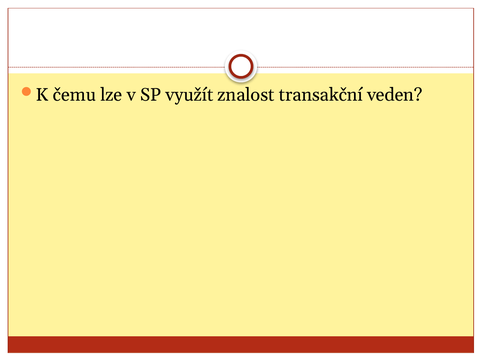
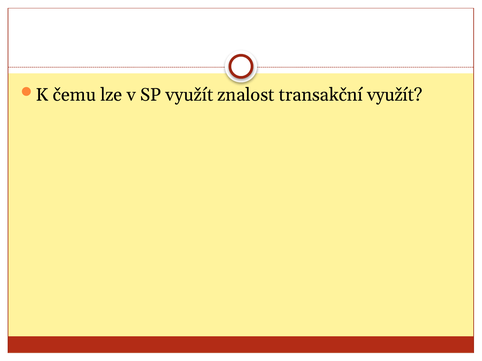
transakční veden: veden -> využít (395, 95)
